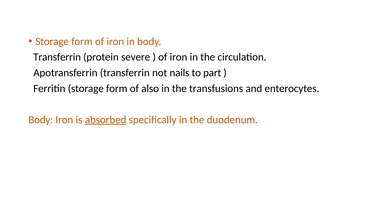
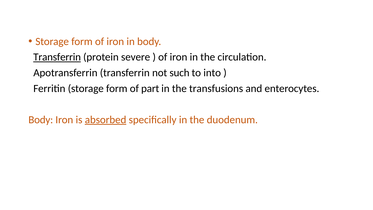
Transferrin underline: none -> present (57, 57)
nails: nails -> such (180, 73)
part: part -> into (212, 73)
also: also -> part (150, 88)
